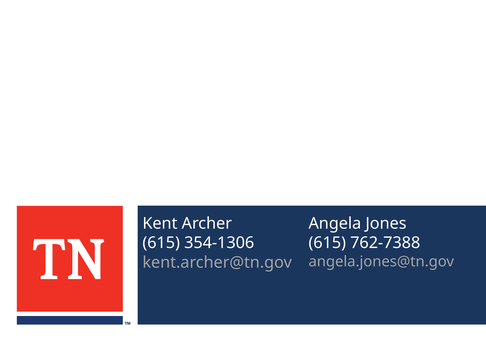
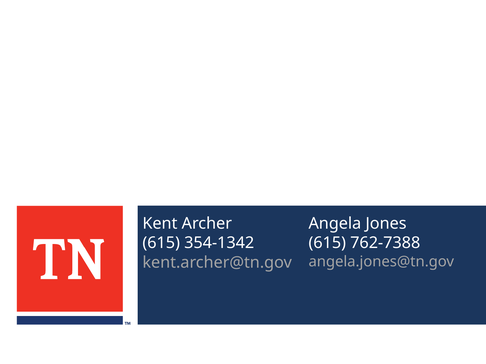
354-1306: 354-1306 -> 354-1342 (219, 243)
